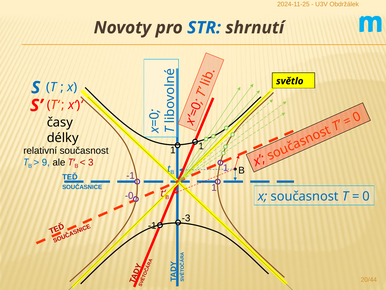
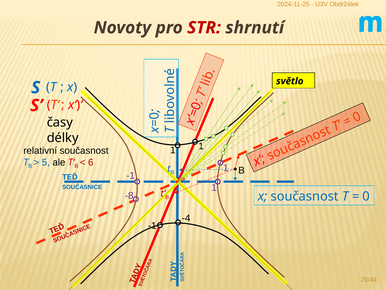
STR colour: blue -> red (204, 28)
9: 9 -> 5 (46, 162)
3: 3 -> 6 (91, 162)
-0: -0 -> -8 (129, 195)
-3: -3 -> -4 (186, 218)
